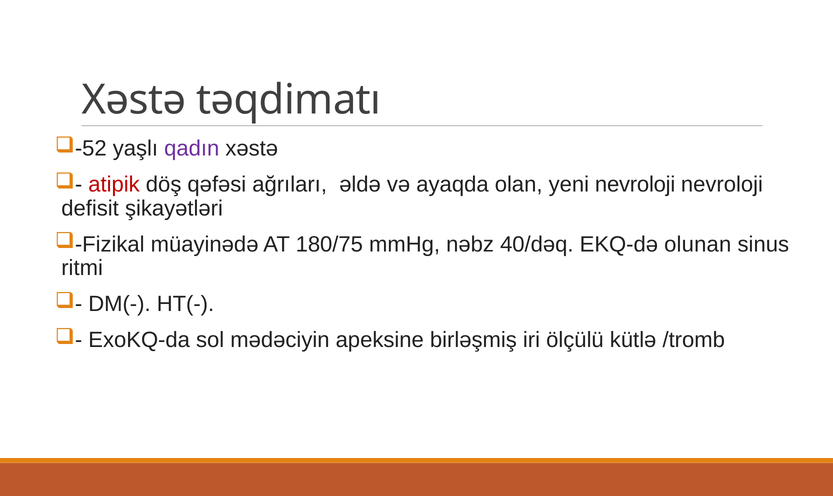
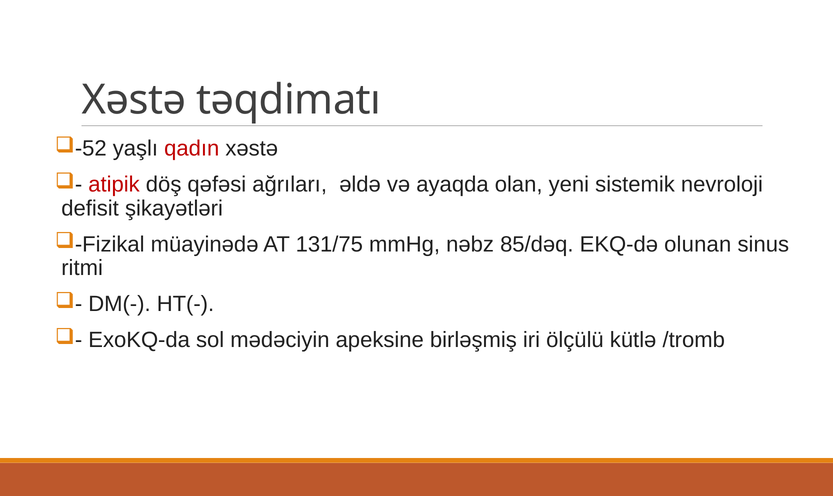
qadın colour: purple -> red (192, 149)
yeni nevroloji: nevroloji -> sistemik (635, 185)
180/75: 180/75 -> 131/75 (329, 244)
40/dəq: 40/dəq -> 85/dəq (537, 244)
